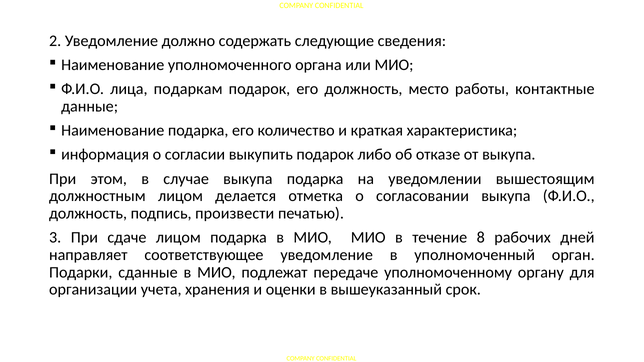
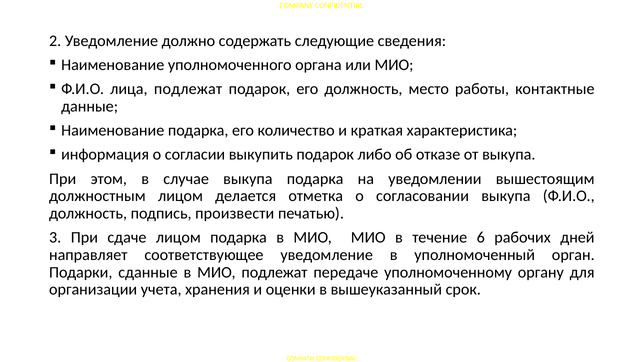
лица подаркам: подаркам -> подлежат (188, 89)
8: 8 -> 6 (481, 238)
